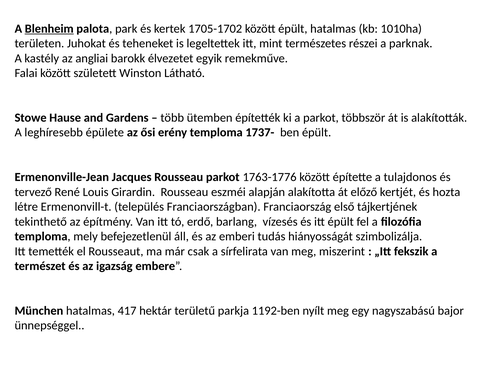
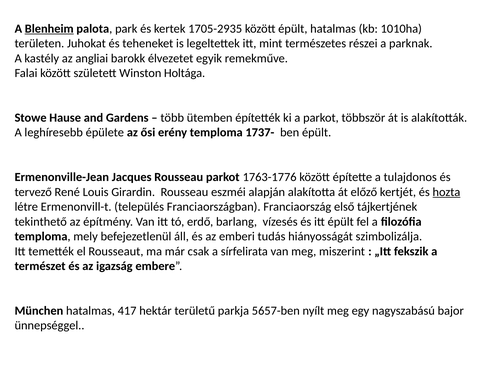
1705-1702: 1705-1702 -> 1705-2935 (215, 29)
Látható: Látható -> Holtága (185, 73)
hozta underline: none -> present (446, 192)
1192-ben: 1192-ben -> 5657-ben (276, 311)
